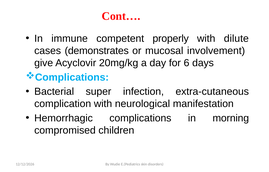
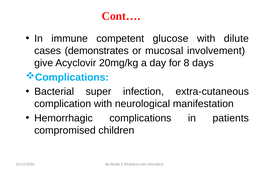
properly: properly -> glucose (171, 39)
6: 6 -> 8 (187, 63)
morning: morning -> patients (231, 118)
